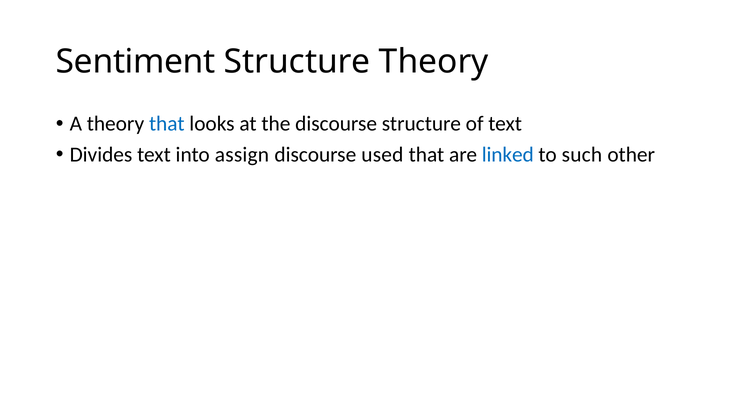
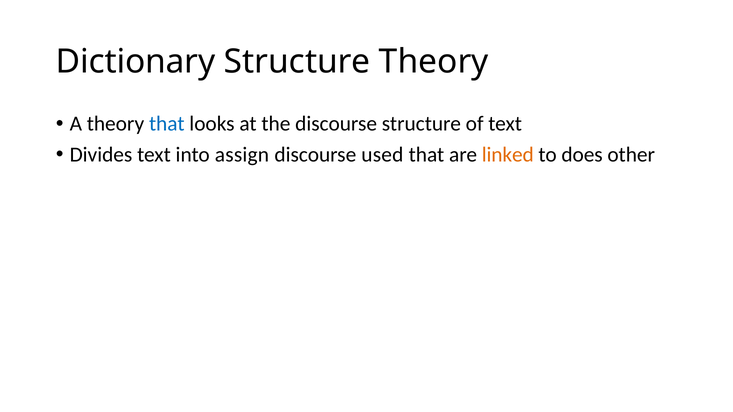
Sentiment: Sentiment -> Dictionary (136, 62)
linked colour: blue -> orange (508, 155)
such: such -> does (582, 155)
